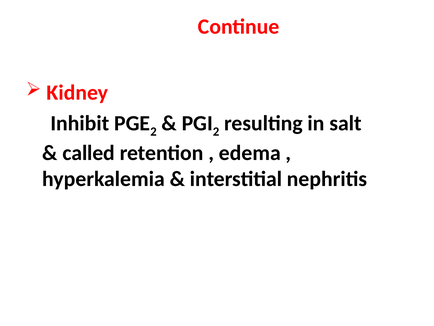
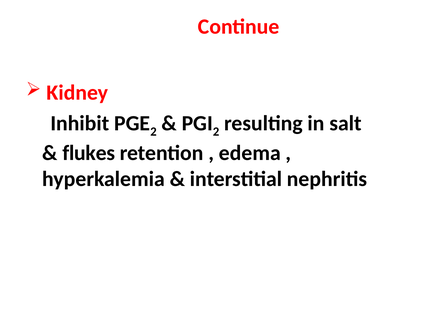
called: called -> flukes (89, 153)
